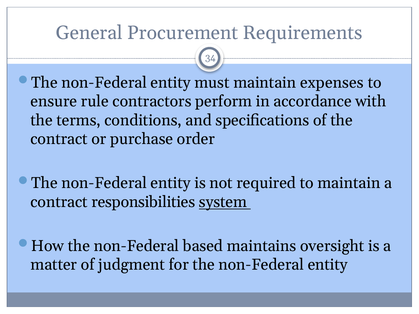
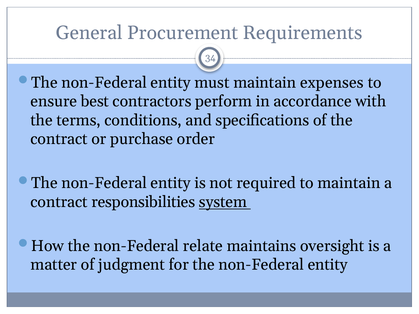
rule: rule -> best (95, 101)
based: based -> relate (203, 246)
